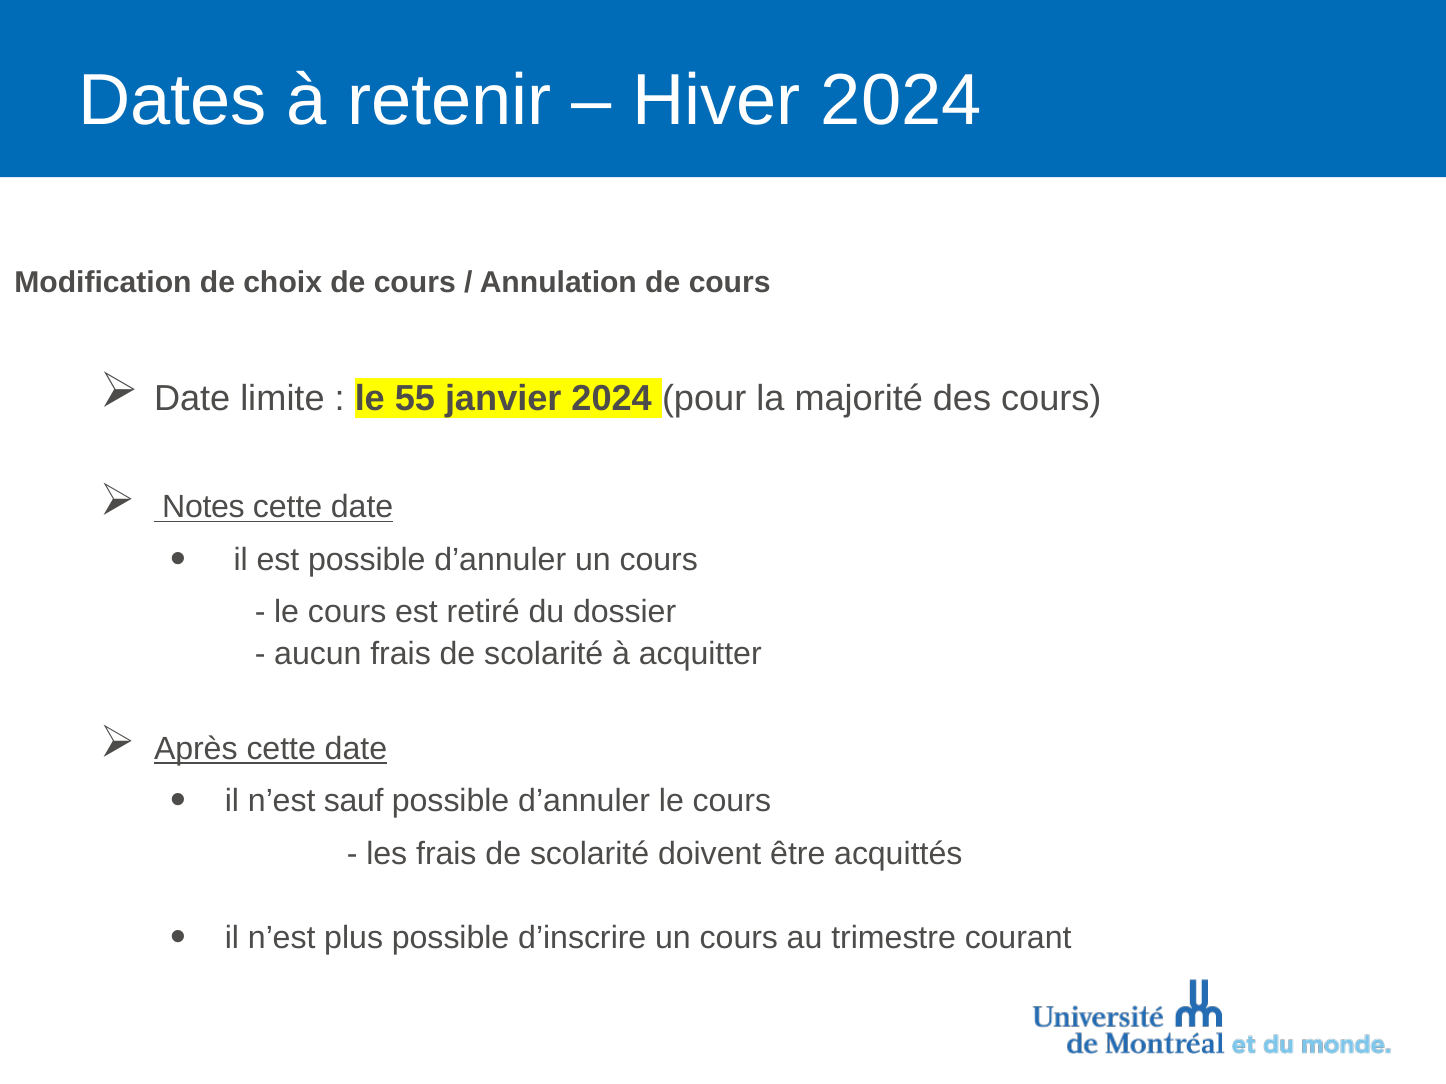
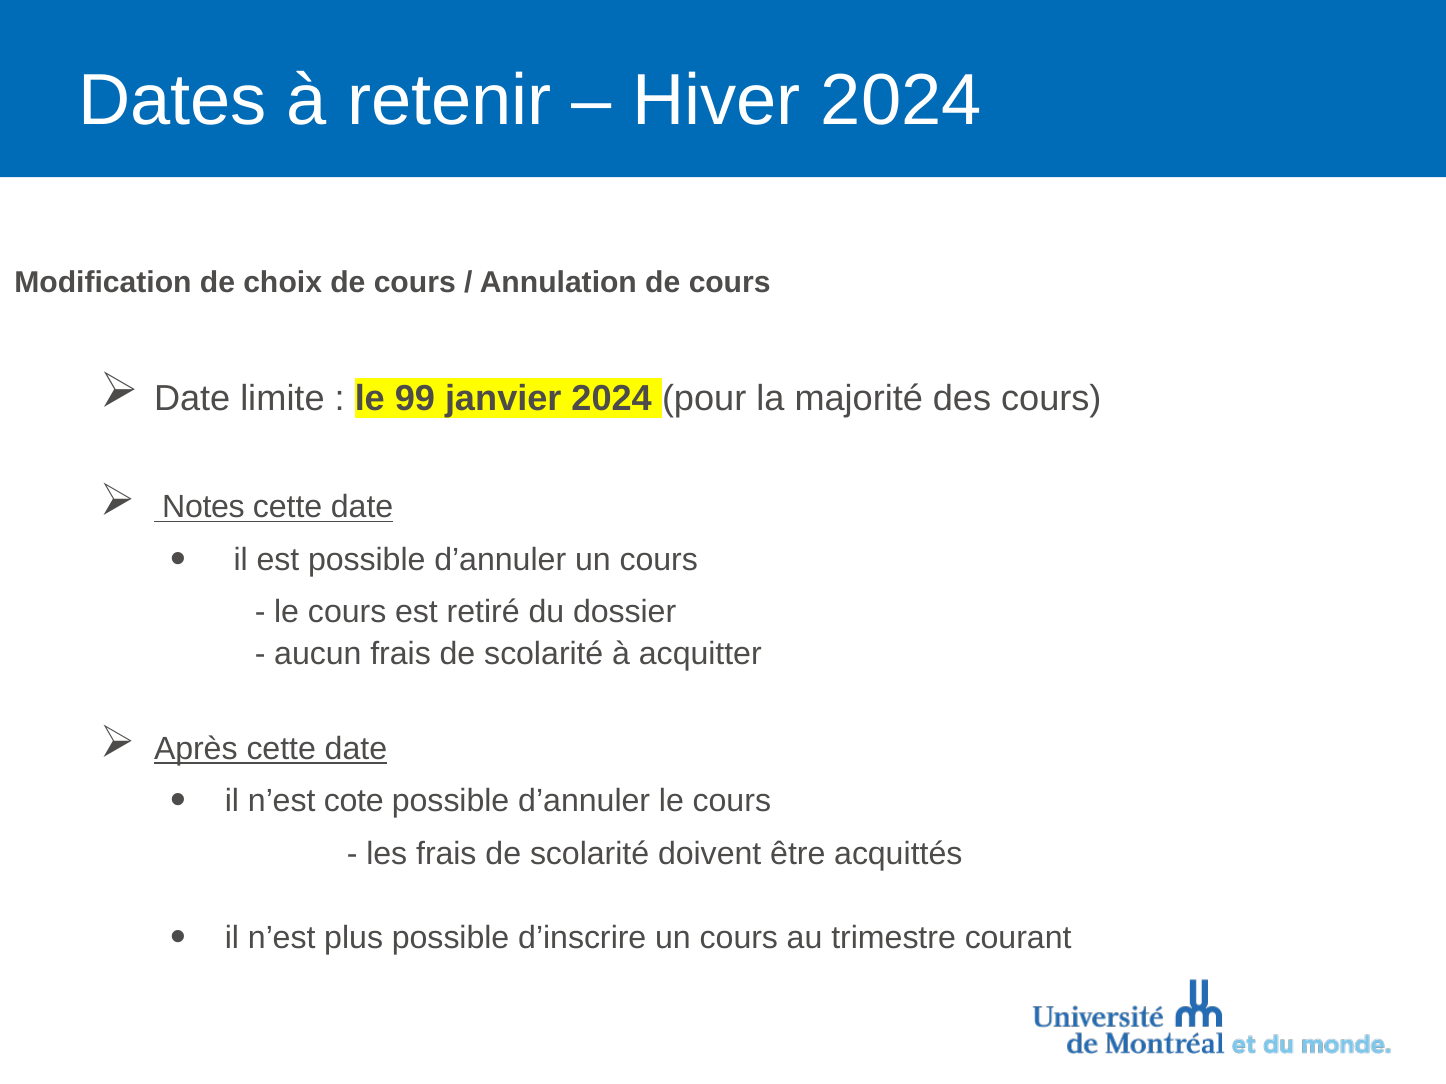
55: 55 -> 99 (415, 399)
sauf: sauf -> cote (354, 802)
